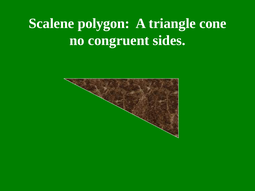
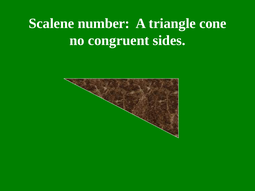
polygon: polygon -> number (104, 23)
